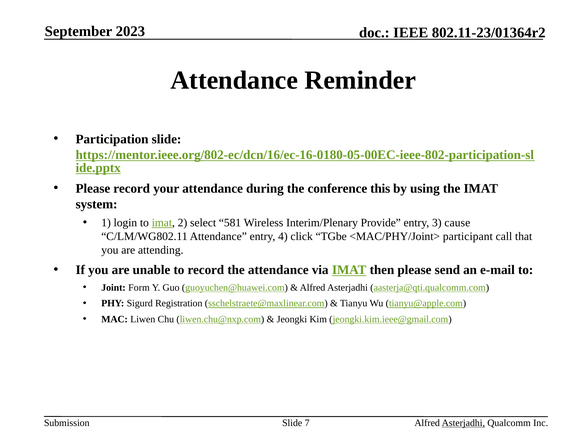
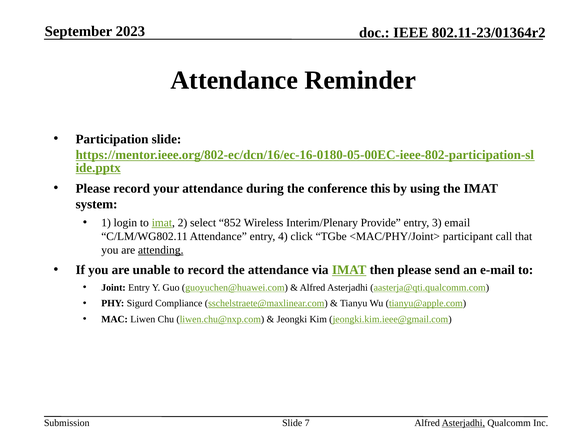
581: 581 -> 852 (230, 222)
cause: cause -> email (457, 222)
attending underline: none -> present (161, 250)
Joint Form: Form -> Entry (139, 287)
Registration: Registration -> Compliance (179, 303)
